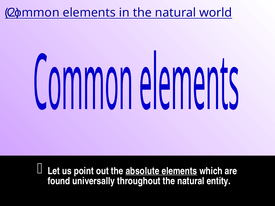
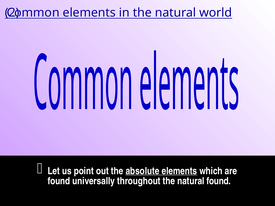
natural entity: entity -> found (219, 181)
